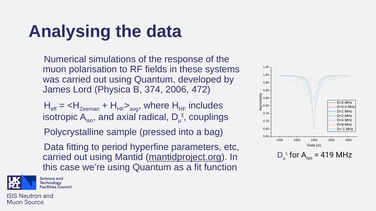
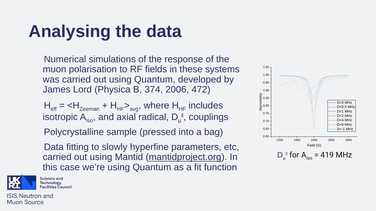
period: period -> slowly (115, 147)
